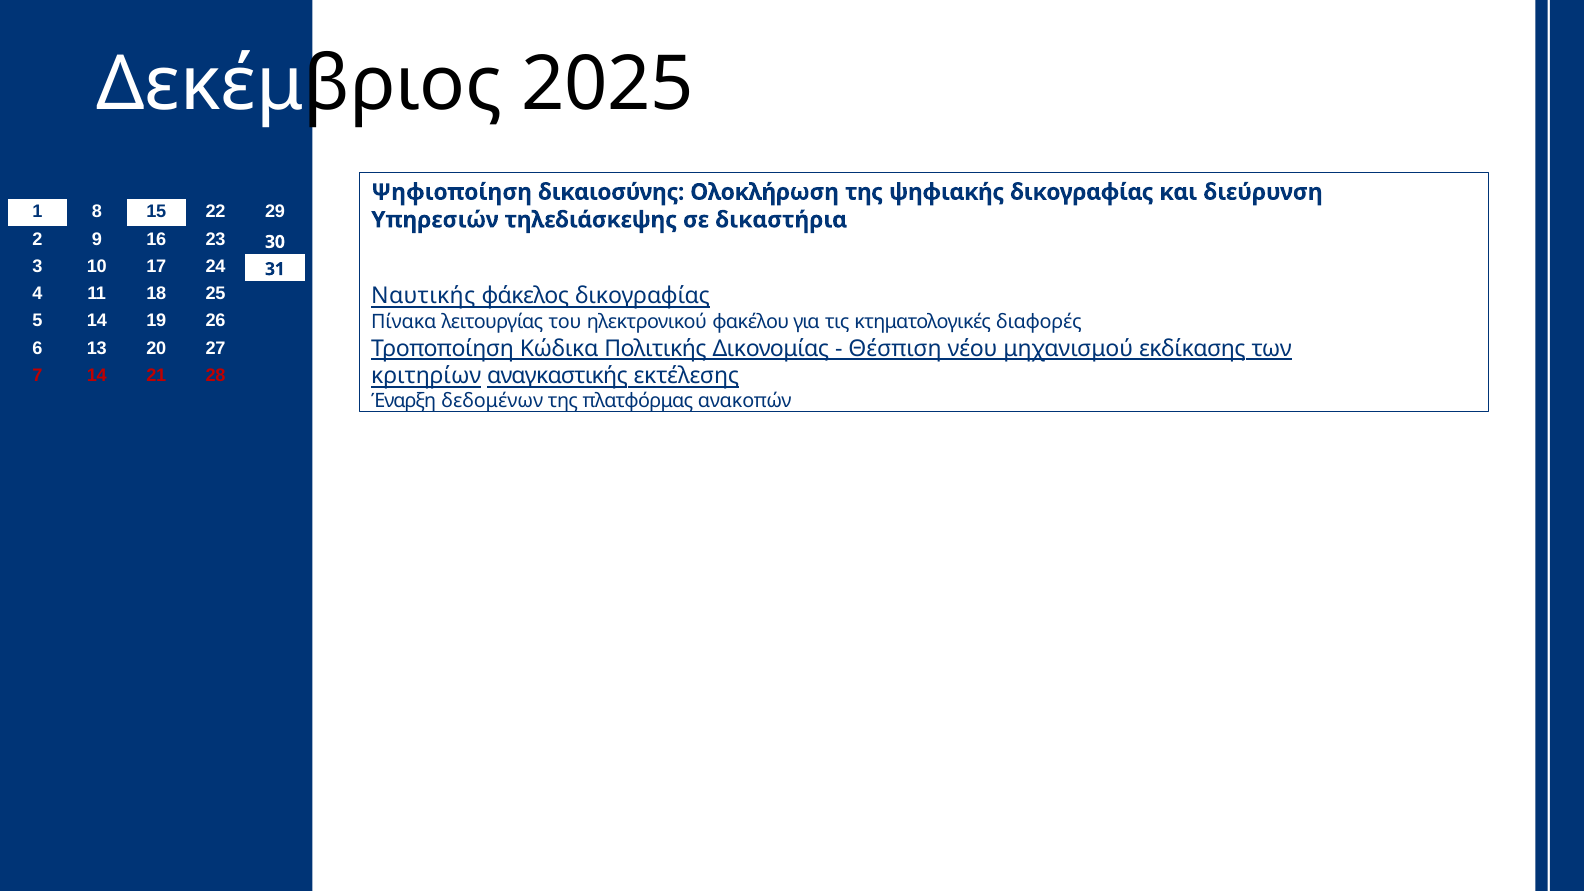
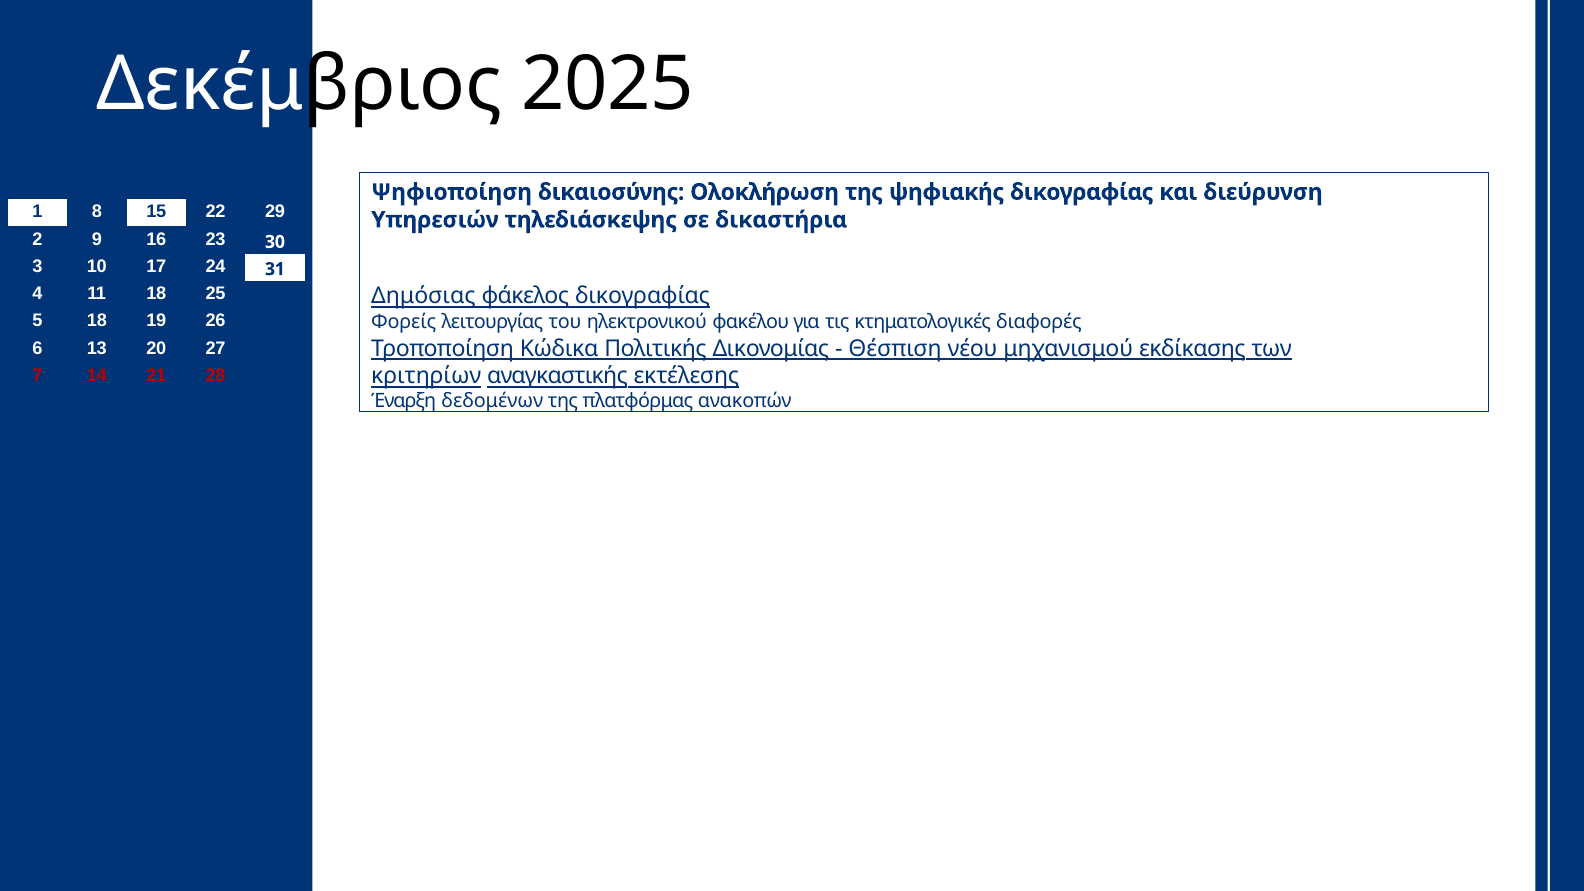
Ναυτικής: Ναυτικής -> Δημόσιας (423, 296)
5 14: 14 -> 18 (97, 321)
Πίνακα: Πίνακα -> Φορείς (404, 322)
